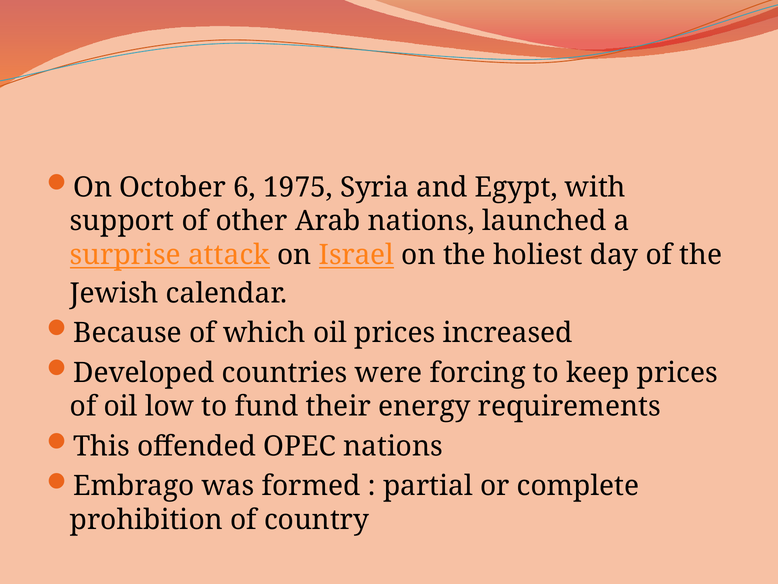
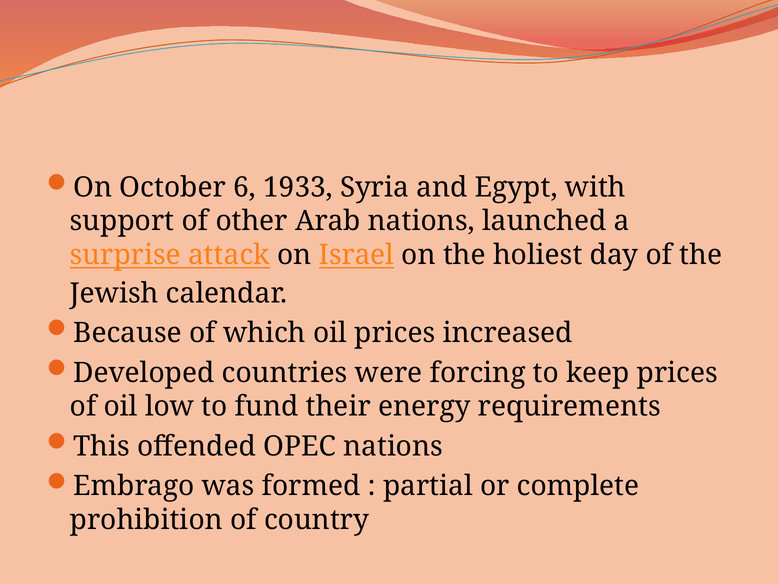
1975: 1975 -> 1933 (298, 187)
